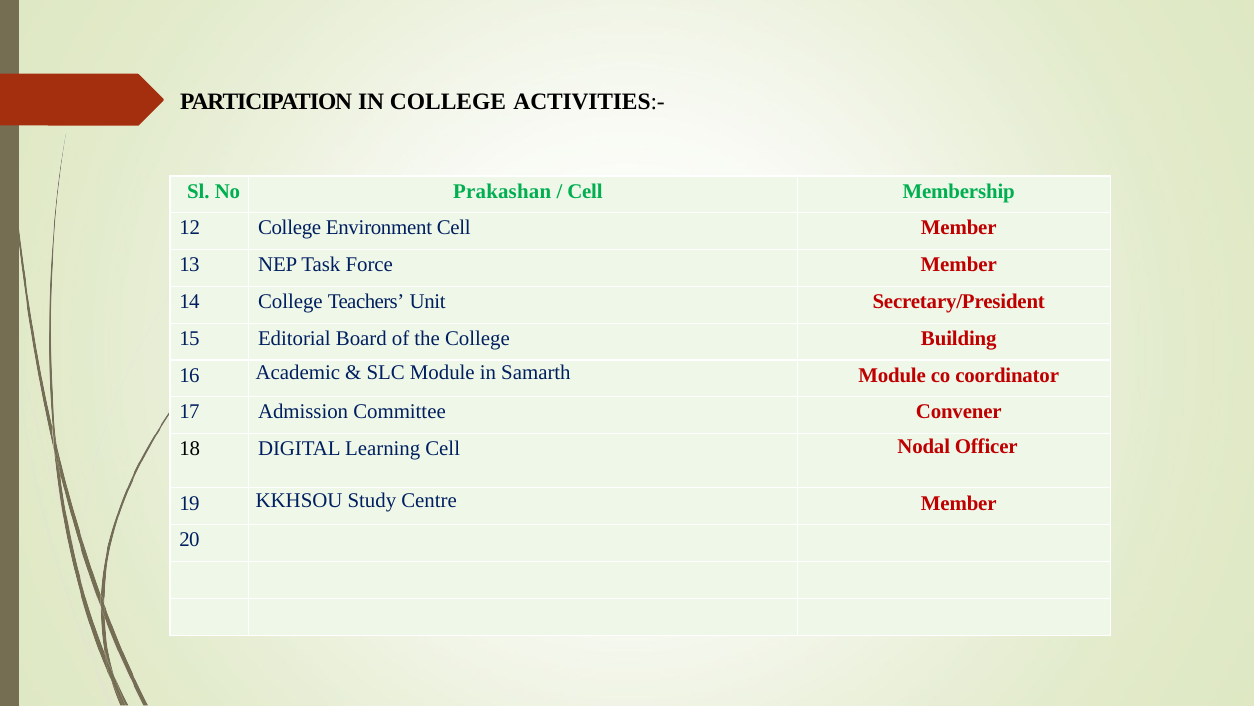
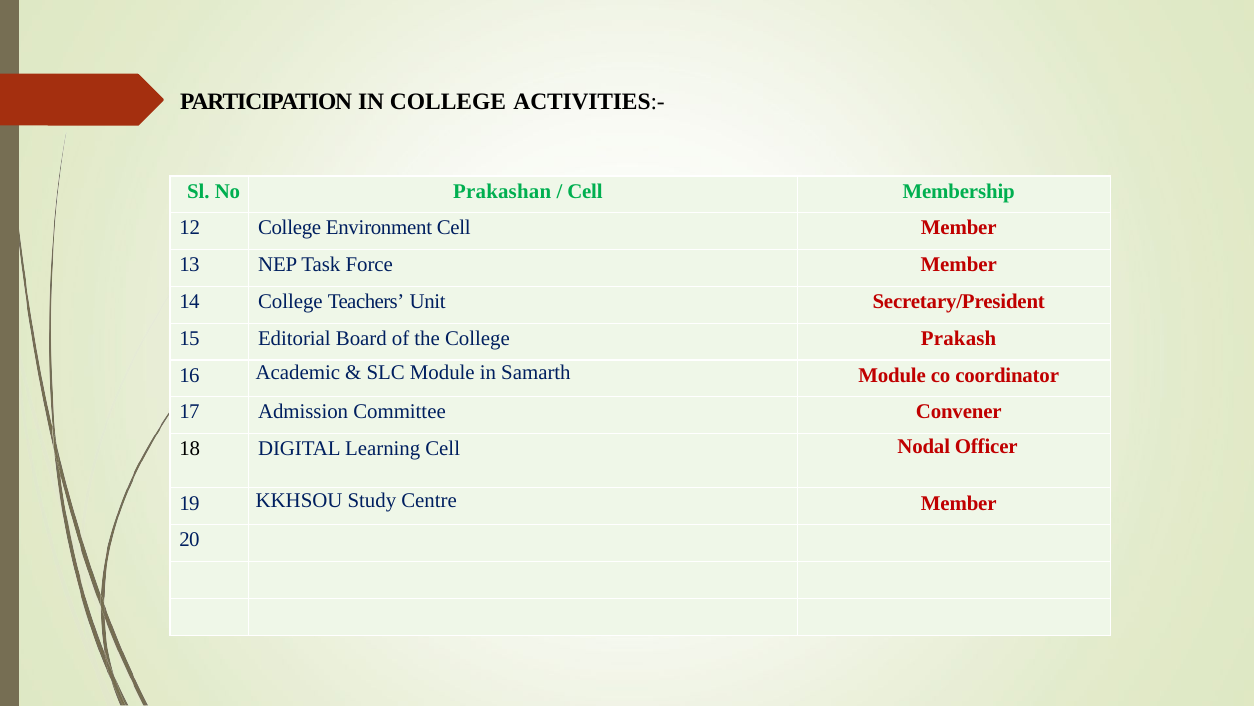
Building: Building -> Prakash (959, 338)
